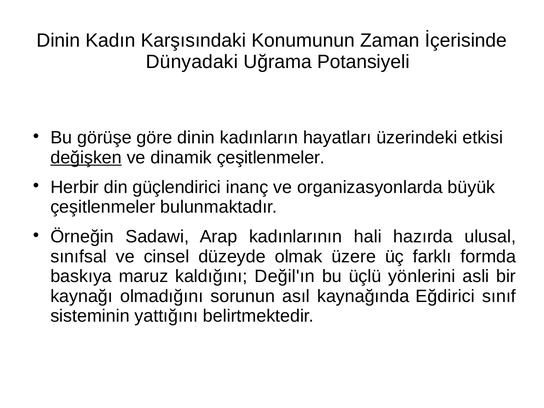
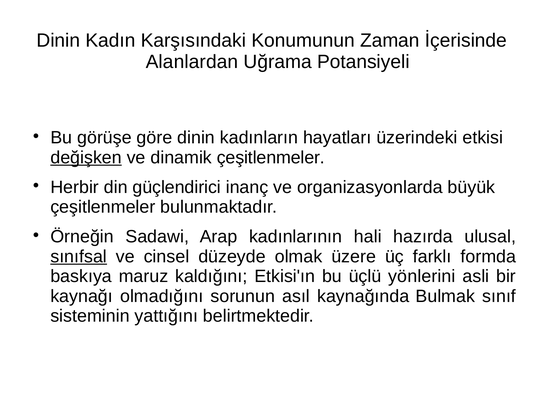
Dünyadaki: Dünyadaki -> Alanlardan (192, 62)
sınıfsal underline: none -> present (79, 256)
Değil'ın: Değil'ın -> Etkisi'ın (285, 276)
Eğdirici: Eğdirici -> Bulmak (445, 296)
